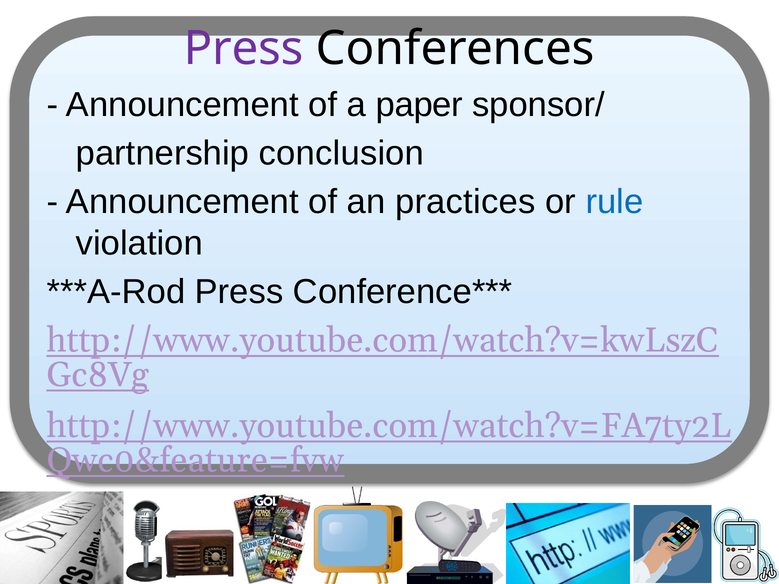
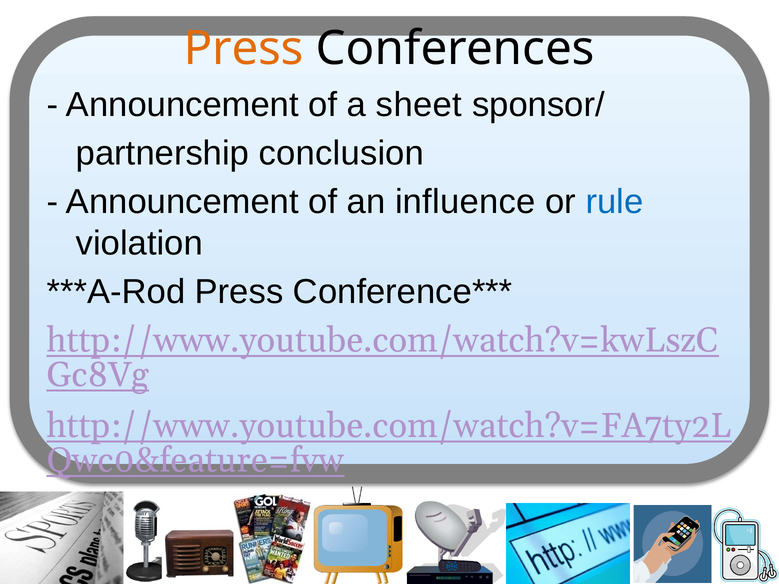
Press colour: purple -> orange (244, 49)
paper: paper -> sheet (419, 105)
practices: practices -> influence (465, 202)
